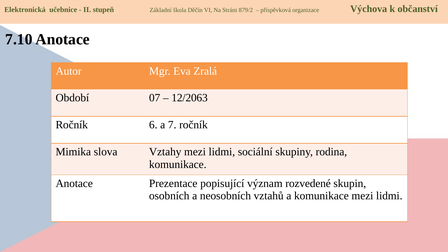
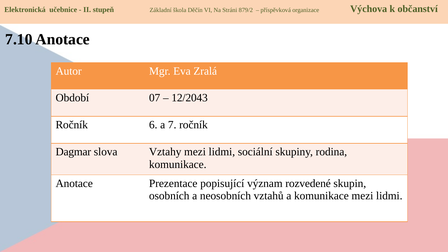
12/2063: 12/2063 -> 12/2043 (190, 98)
Mimika: Mimika -> Dagmar (73, 152)
